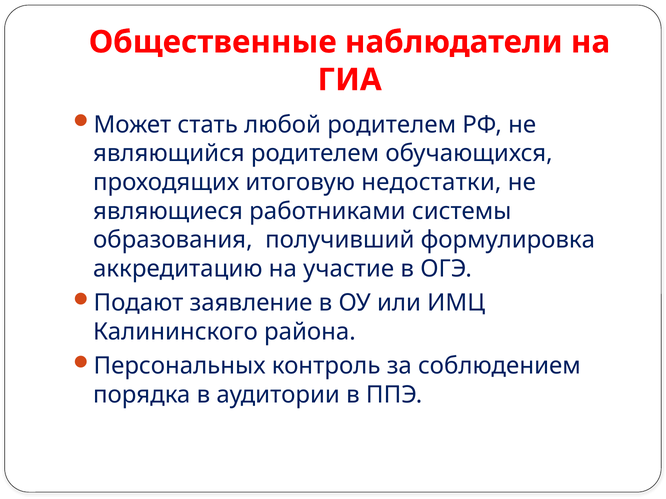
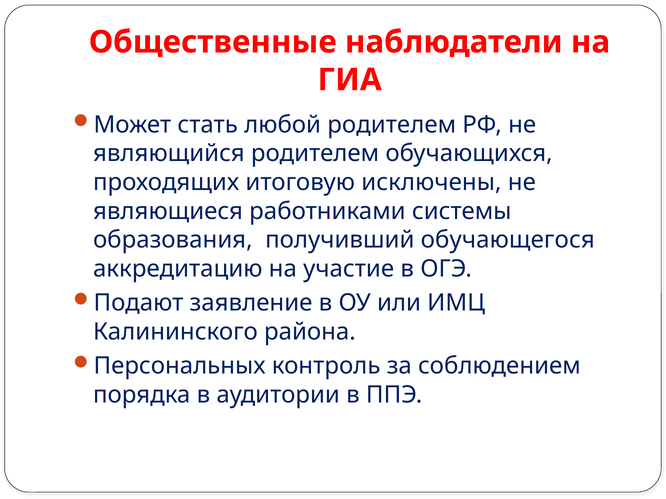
недостатки: недостатки -> исключены (431, 183)
формулировка: формулировка -> обучающегося (508, 240)
